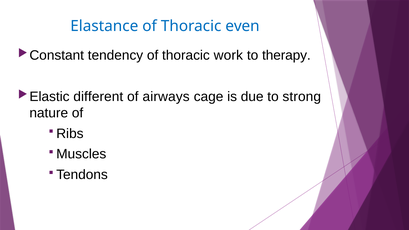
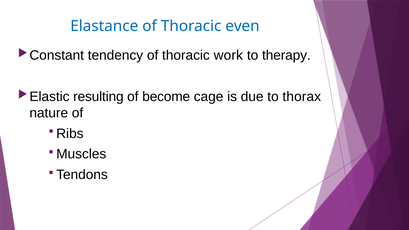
different: different -> resulting (98, 97)
airways: airways -> become (166, 97)
strong: strong -> thorax (302, 97)
